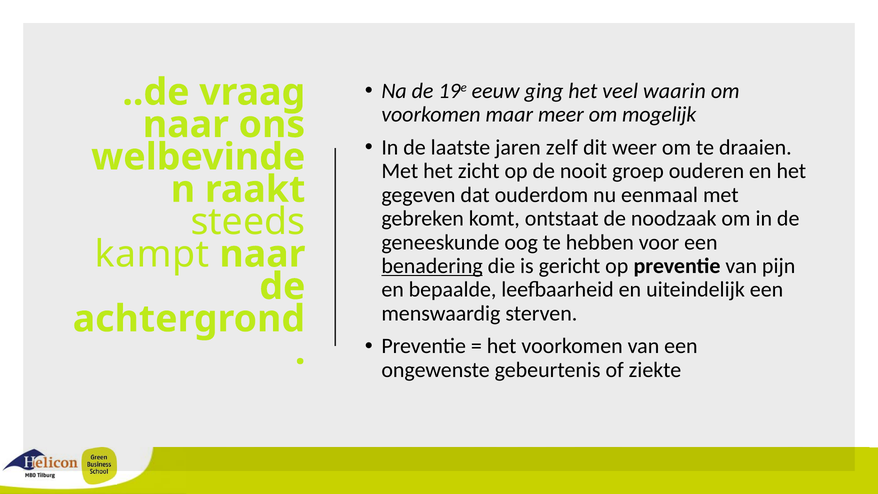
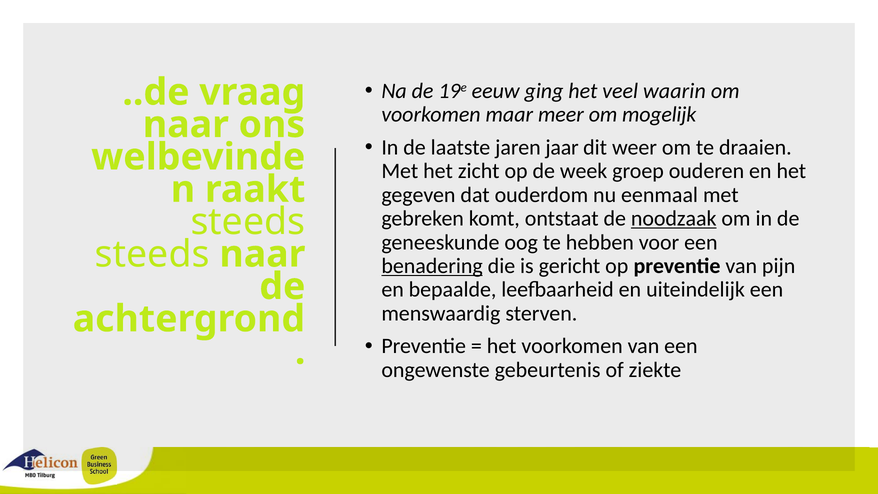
zelf: zelf -> jaar (562, 147)
nooit: nooit -> week (584, 171)
noodzaak underline: none -> present (674, 219)
kampt: kampt -> steeds (152, 254)
